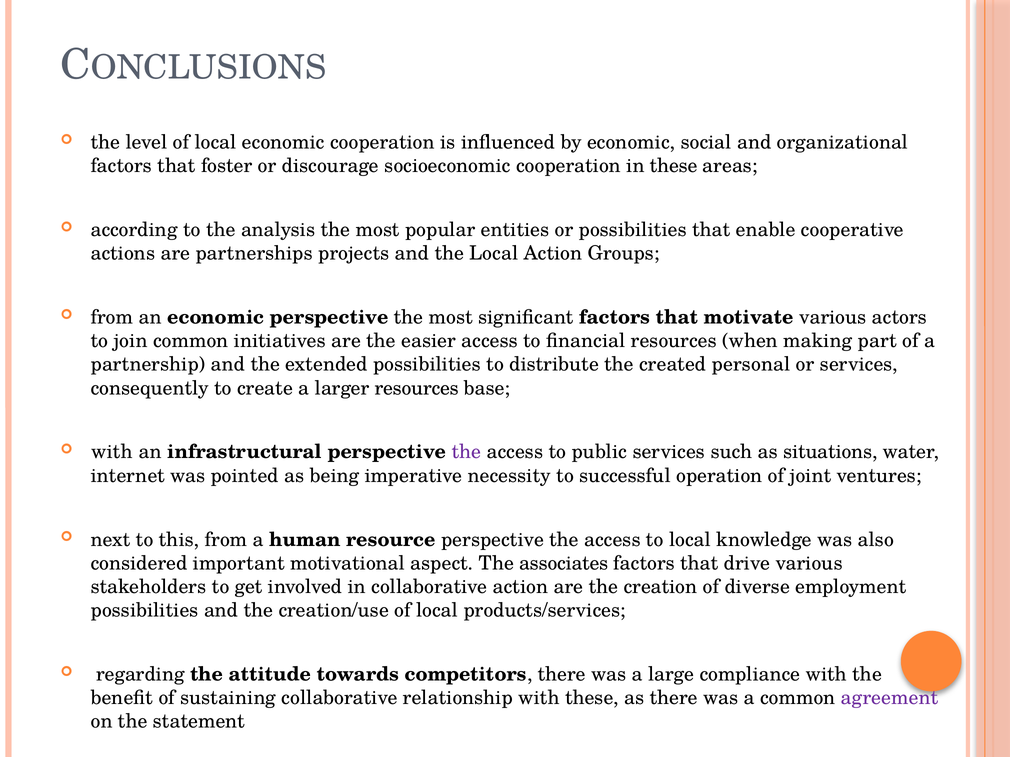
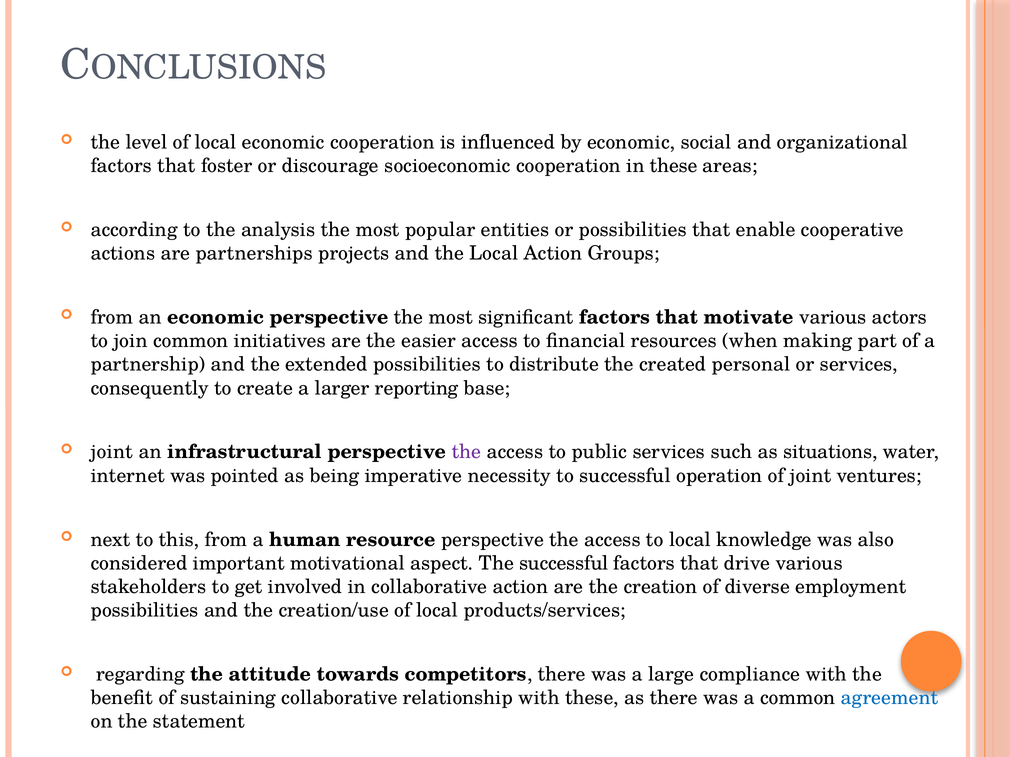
larger resources: resources -> reporting (417, 388)
with: with -> joint (112, 452)
The associates: associates -> successful (564, 563)
agreement colour: purple -> blue (890, 698)
